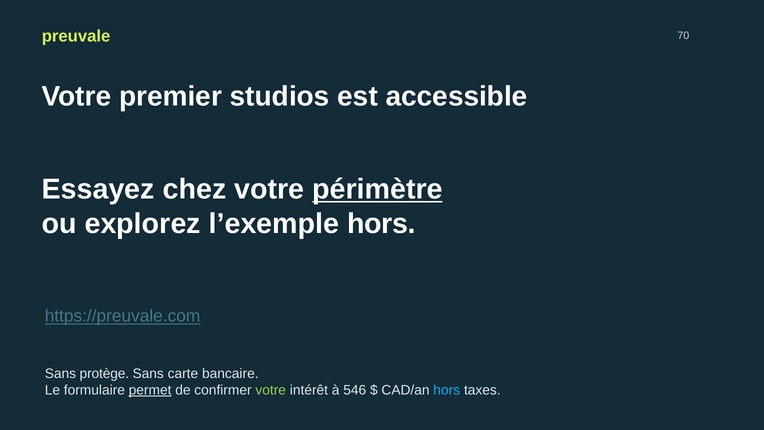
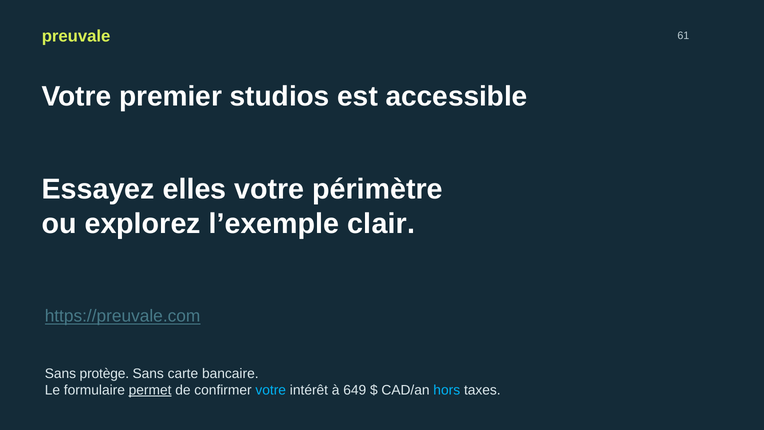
70: 70 -> 61 (683, 36)
chez: chez -> elles (195, 189)
périmètre underline: present -> none (377, 189)
l’exemple hors: hors -> clair (381, 224)
votre colour: light green -> light blue (271, 390)
546: 546 -> 649 (355, 390)
